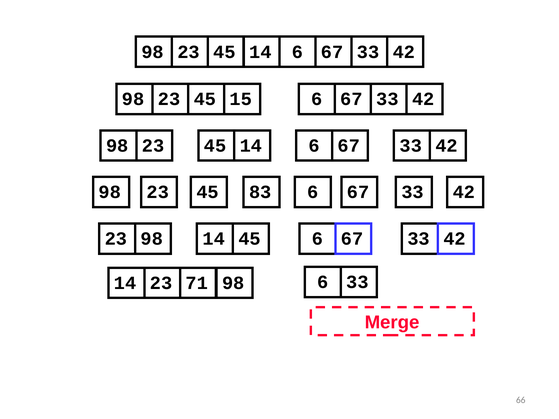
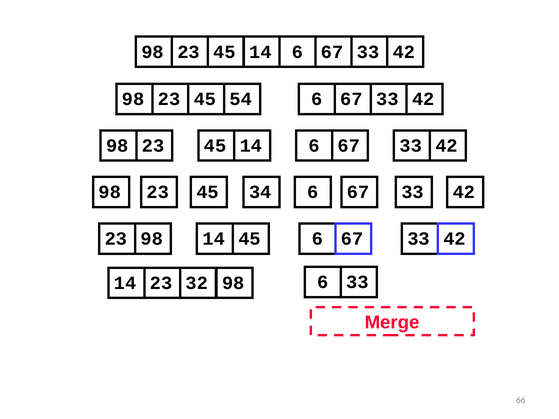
15: 15 -> 54 (241, 99)
83: 83 -> 34 (260, 192)
71: 71 -> 32 (197, 283)
